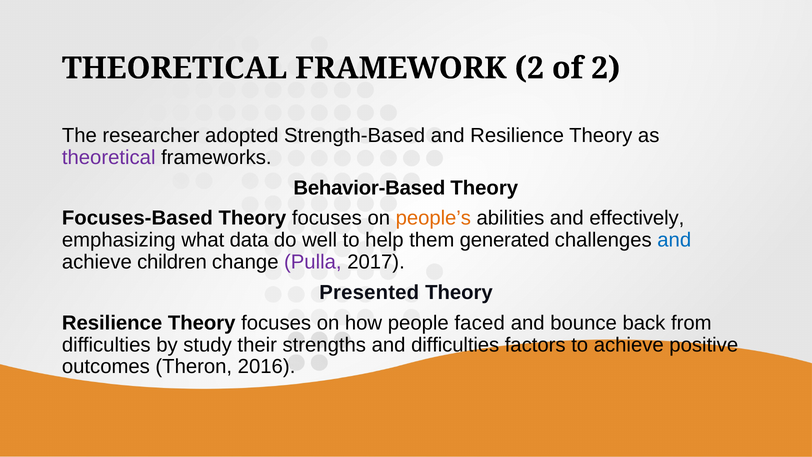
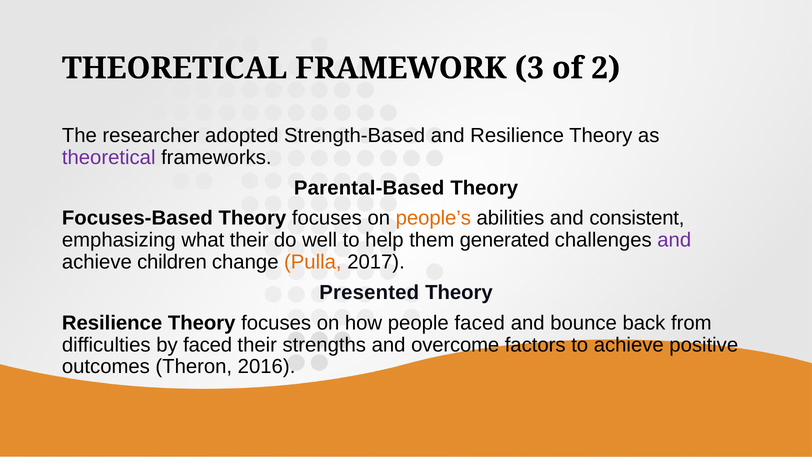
FRAMEWORK 2: 2 -> 3 (529, 68)
Behavior-Based: Behavior-Based -> Parental-Based (369, 188)
effectively: effectively -> consistent (637, 218)
what data: data -> their (249, 240)
and colour: blue -> purple (674, 240)
Pulla colour: purple -> orange (313, 262)
by study: study -> faced (208, 345)
and difficulties: difficulties -> overcome (455, 345)
